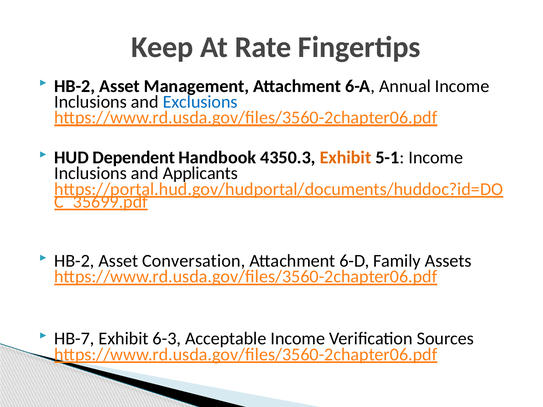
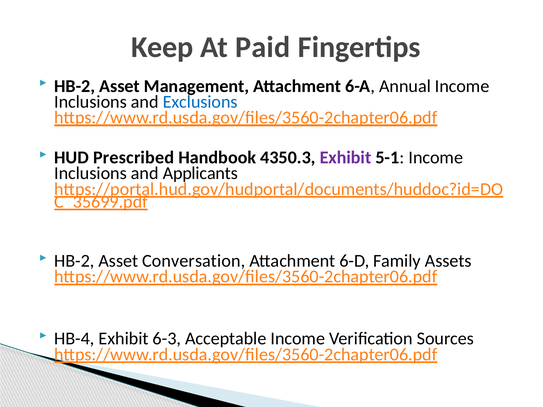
Rate: Rate -> Paid (263, 47)
Dependent: Dependent -> Prescribed (134, 158)
Exhibit colour: orange -> purple (346, 158)
HB-7: HB-7 -> HB-4 (74, 339)
